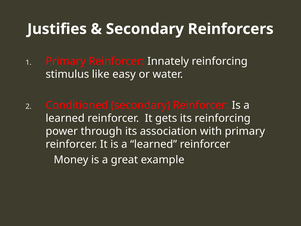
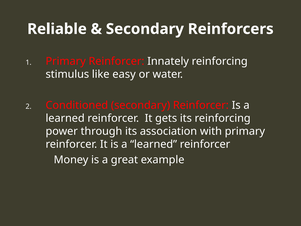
Justifies: Justifies -> Reliable (57, 29)
